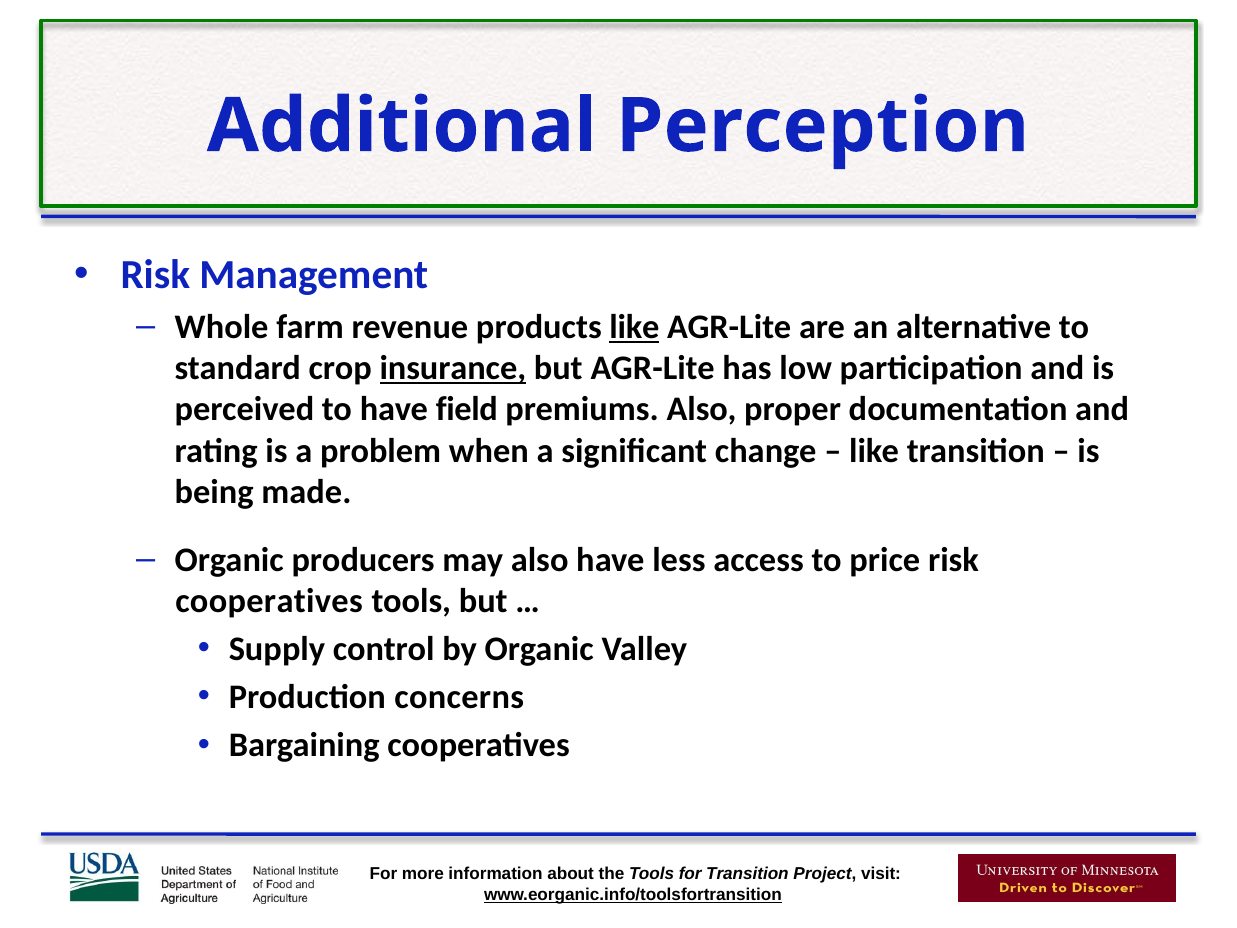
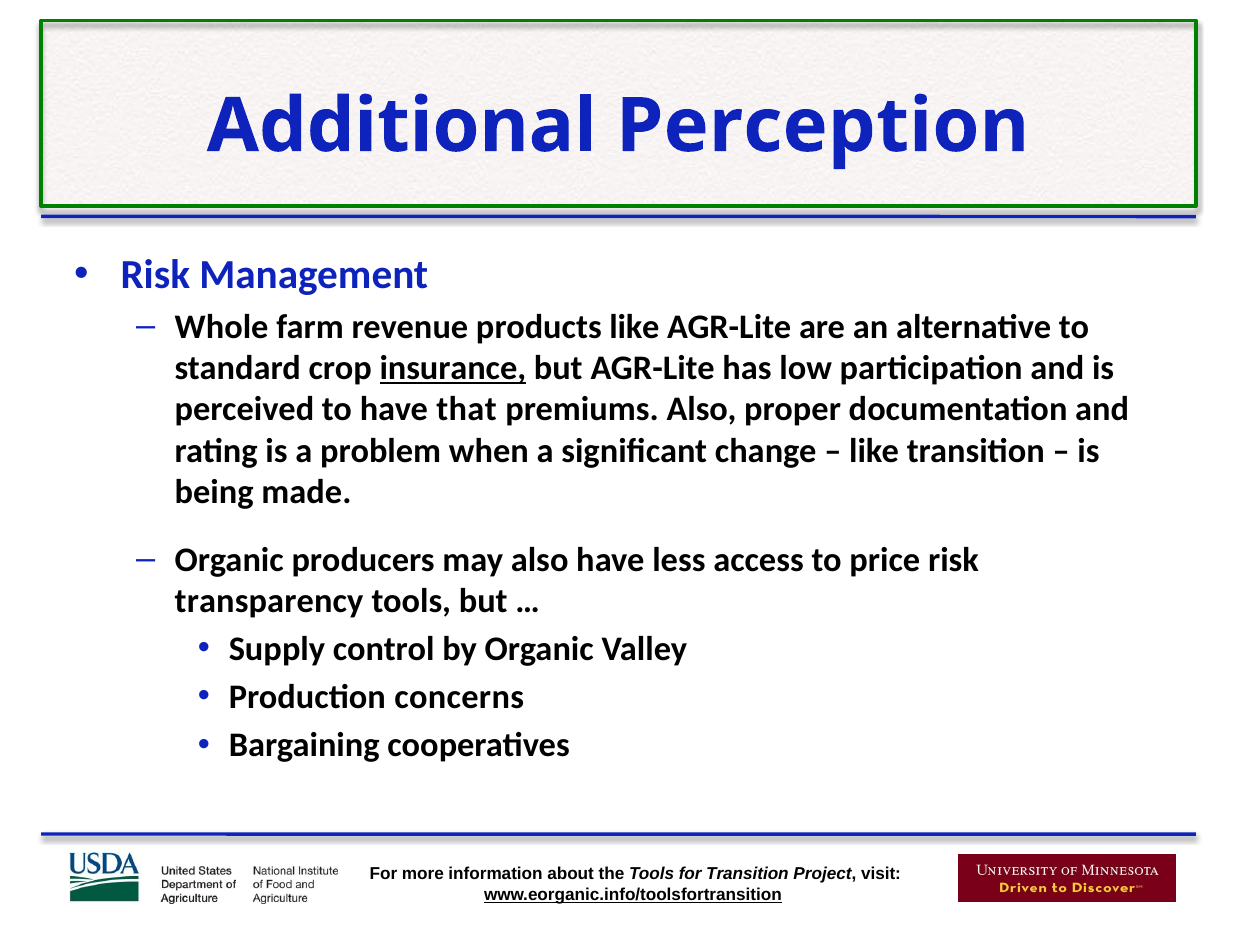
like underline: present -> none (634, 327)
field: field -> that (467, 410)
cooperatives: cooperatives -> transparency (269, 601)
